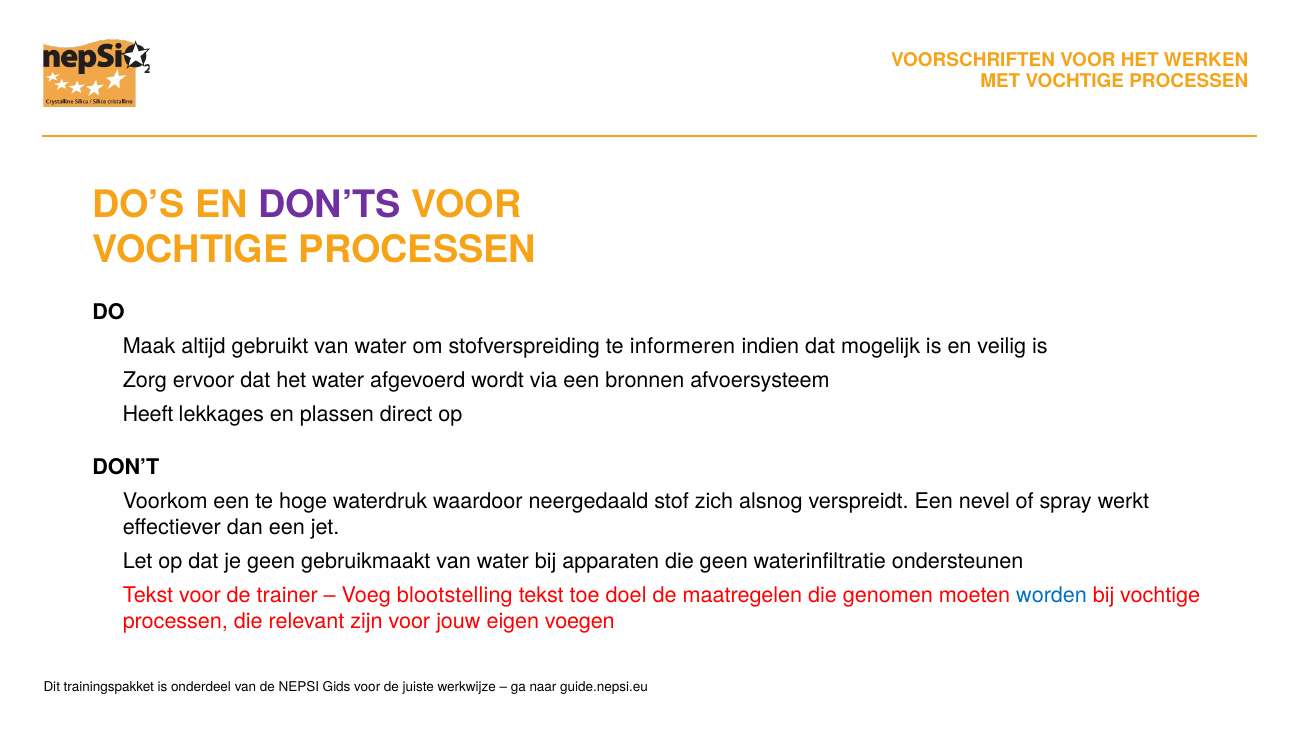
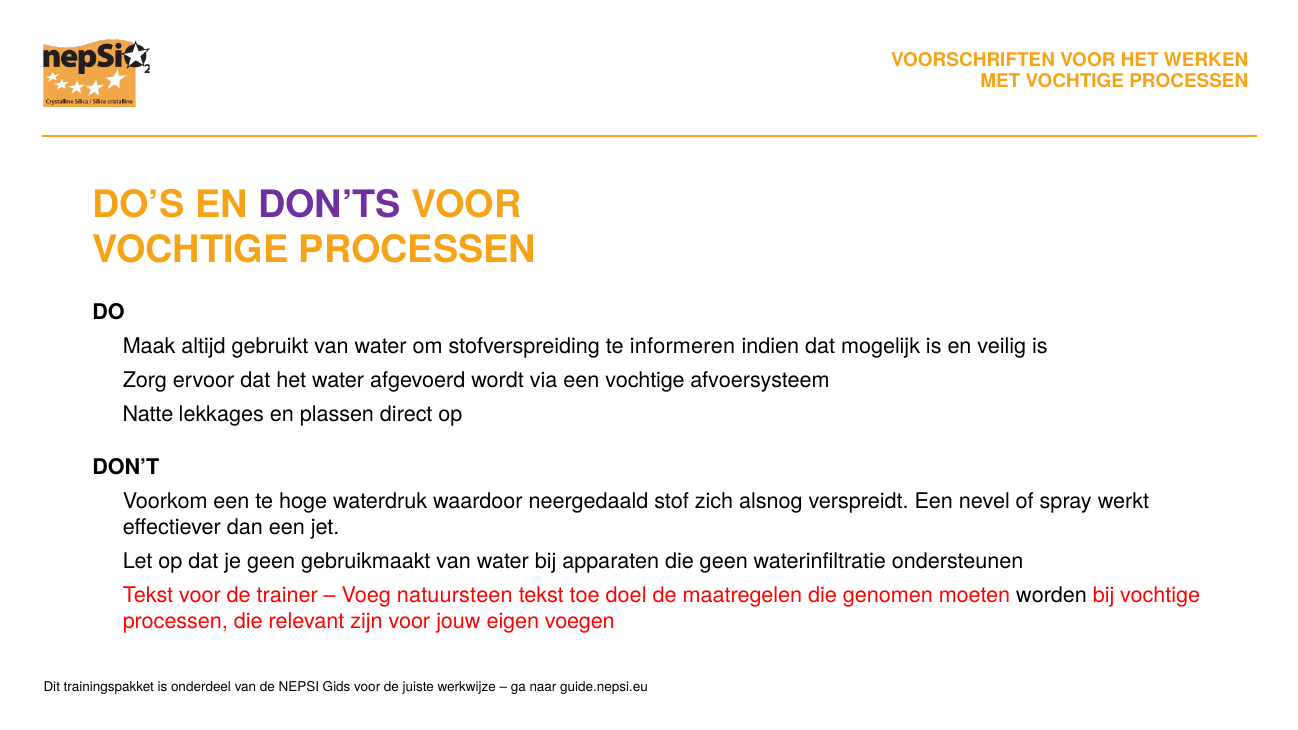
een bronnen: bronnen -> vochtige (645, 380)
Heeft: Heeft -> Natte (148, 414)
blootstelling: blootstelling -> natuursteen (455, 596)
worden colour: blue -> black (1052, 596)
